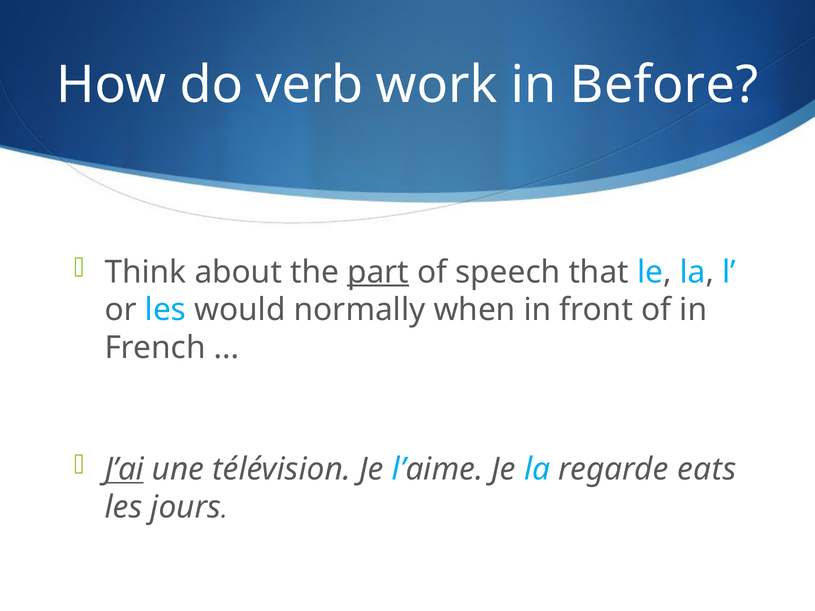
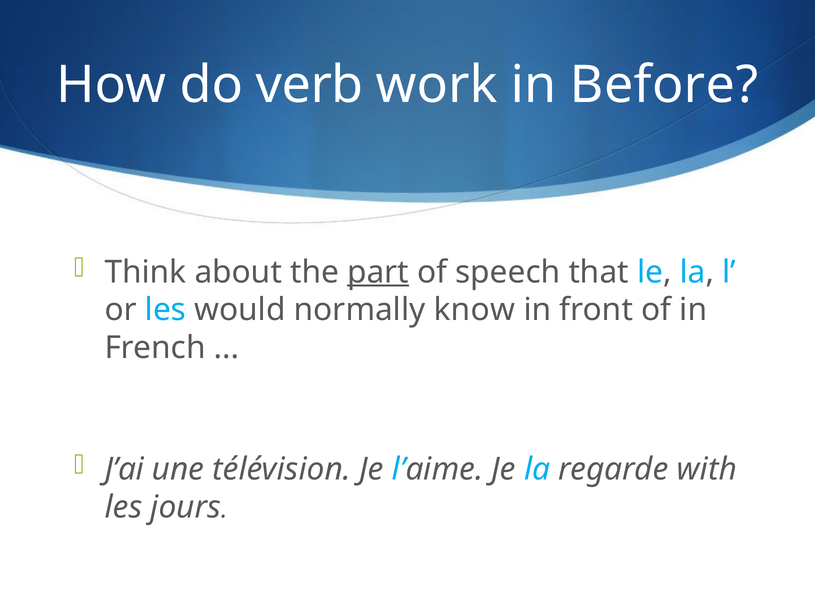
when: when -> know (474, 310)
J’ai underline: present -> none (124, 469)
eats: eats -> with (707, 469)
